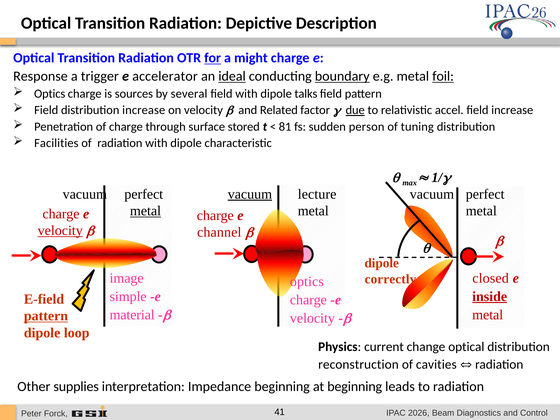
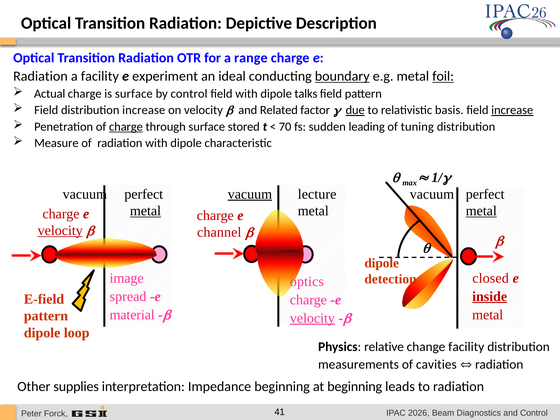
for underline: present -> none (213, 58)
might: might -> range (251, 58)
Response: Response -> Radiation (40, 76)
a trigger: trigger -> facility (100, 76)
accelerator: accelerator -> experiment (165, 76)
ideal underline: present -> none (232, 76)
Optics: Optics -> Actual (50, 94)
is sources: sources -> surface (134, 94)
by several: several -> control (189, 94)
accel: accel -> basis (449, 110)
increase underline: none -> present (512, 110)
charge underline: none -> present (126, 127)
81: 81 -> 70 (285, 127)
person: person -> leading (367, 127)
Facilities: Facilities -> Measure (56, 143)
metal underline: none -> present (481, 211)
correctly: correctly -> detection (391, 279)
simple: simple -> spread (128, 296)
pattern underline: present -> none (46, 316)
velocity underline: none -> present (312, 318)
current: current -> relative (384, 347)
change optical: optical -> facility (466, 347)
reconstruction: reconstruction -> measurements (359, 364)
